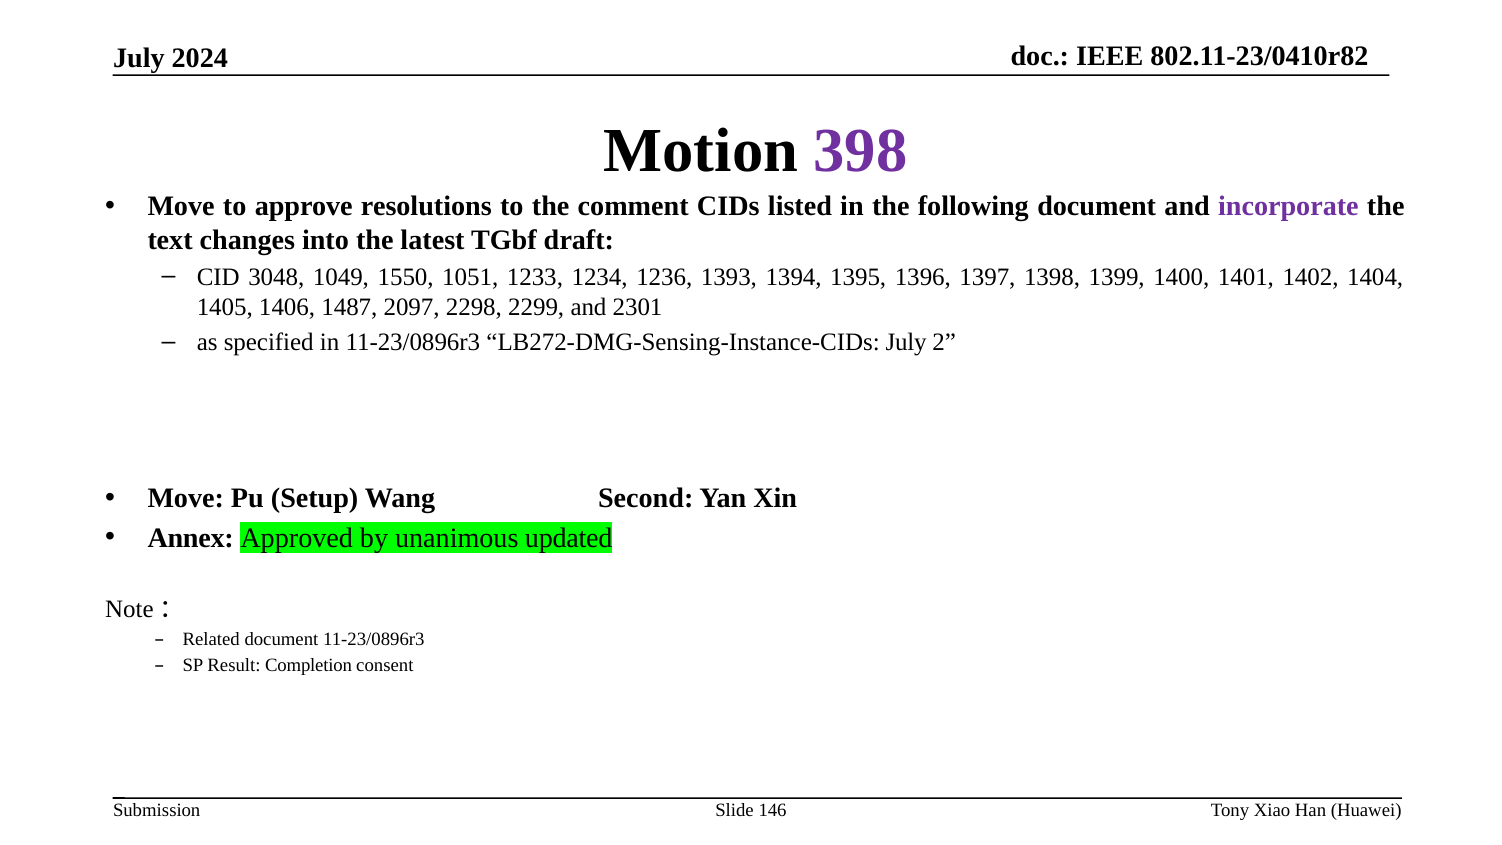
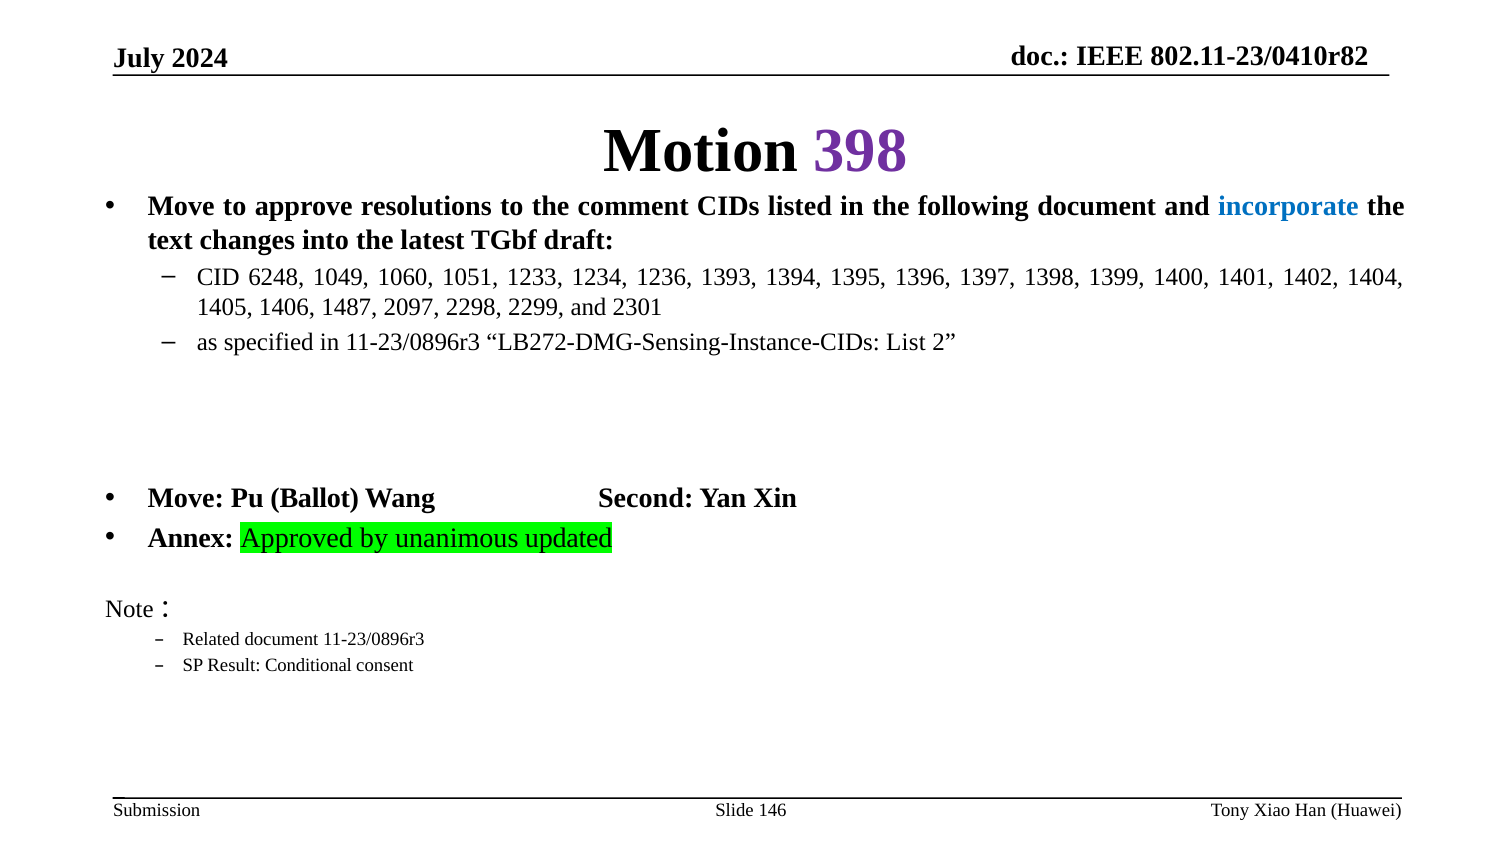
incorporate colour: purple -> blue (1288, 207)
3048: 3048 -> 6248 (276, 277)
1550: 1550 -> 1060 (406, 277)
LB272-DMG-Sensing-Instance-CIDs July: July -> List (906, 342)
Setup: Setup -> Ballot (315, 498)
Completion: Completion -> Conditional (309, 665)
